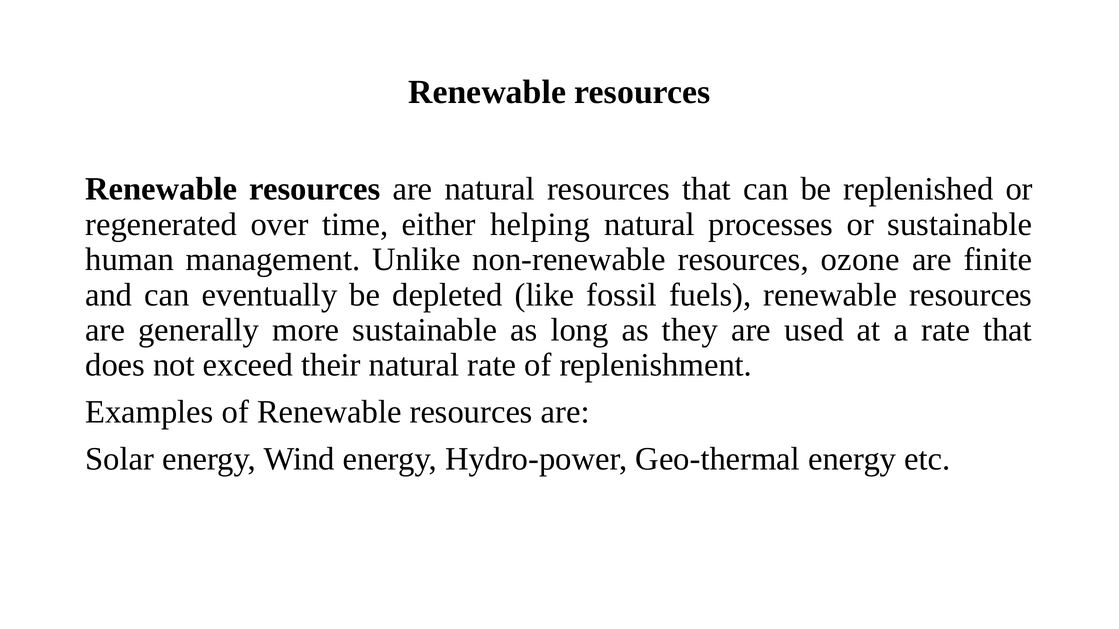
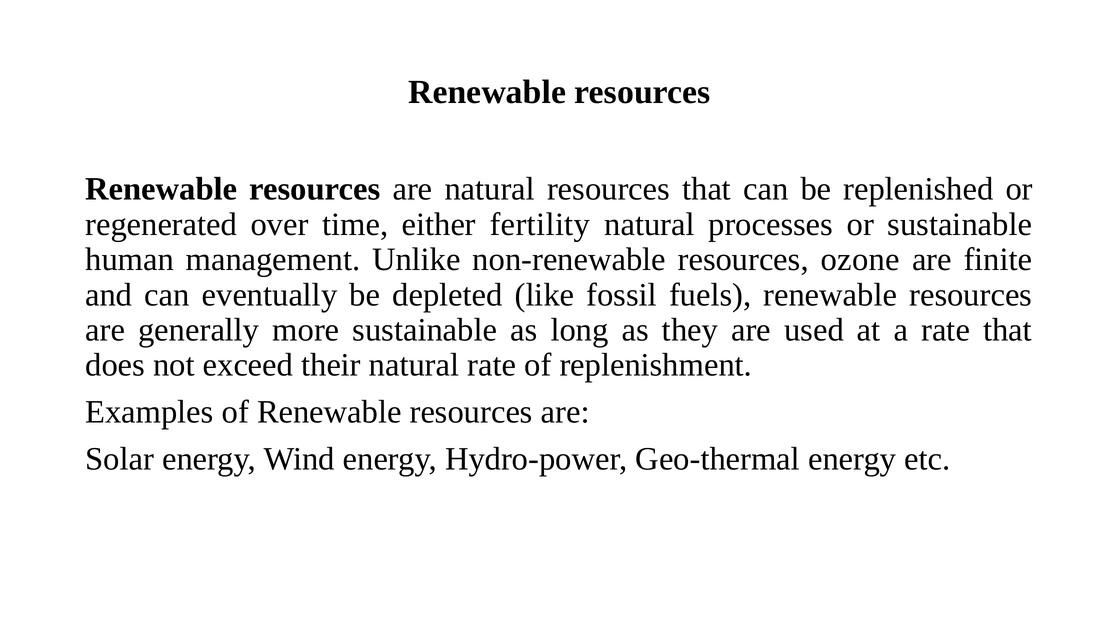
helping: helping -> fertility (540, 224)
